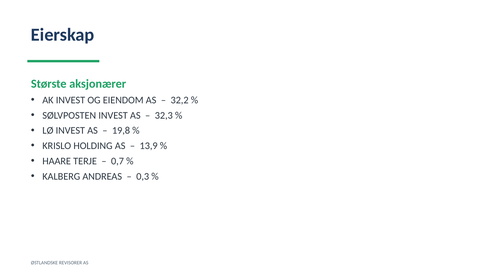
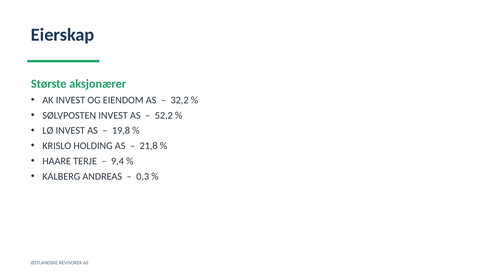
32,3: 32,3 -> 52,2 (164, 115)
13,9: 13,9 -> 21,8 (149, 146)
0,7: 0,7 -> 9,4 (117, 161)
